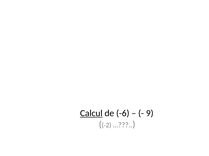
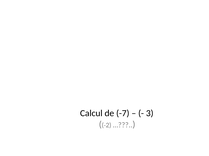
Calcul underline: present -> none (91, 114)
-6: -6 -> -7 (123, 114)
9: 9 -> 3 (150, 114)
